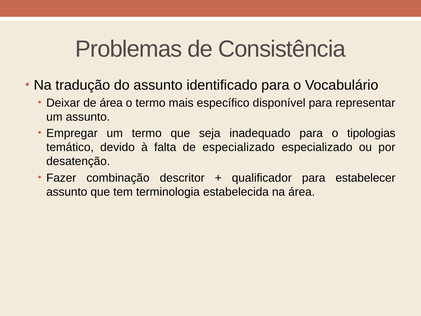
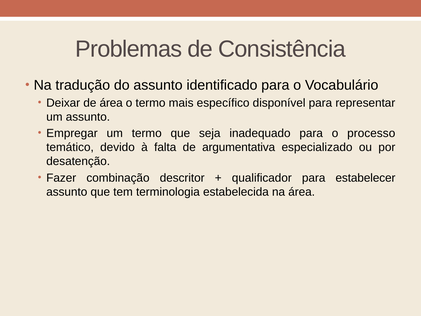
tipologias: tipologias -> processo (371, 133)
de especializado: especializado -> argumentativa (239, 147)
